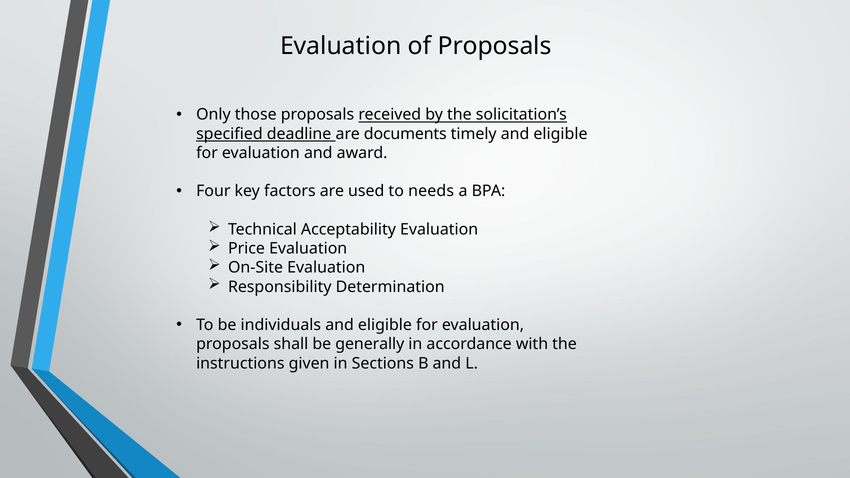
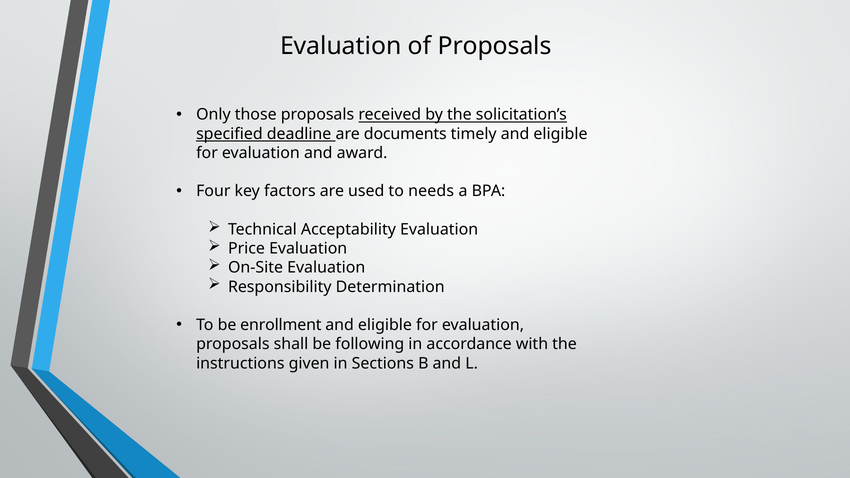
individuals: individuals -> enrollment (281, 325)
generally: generally -> following (370, 344)
